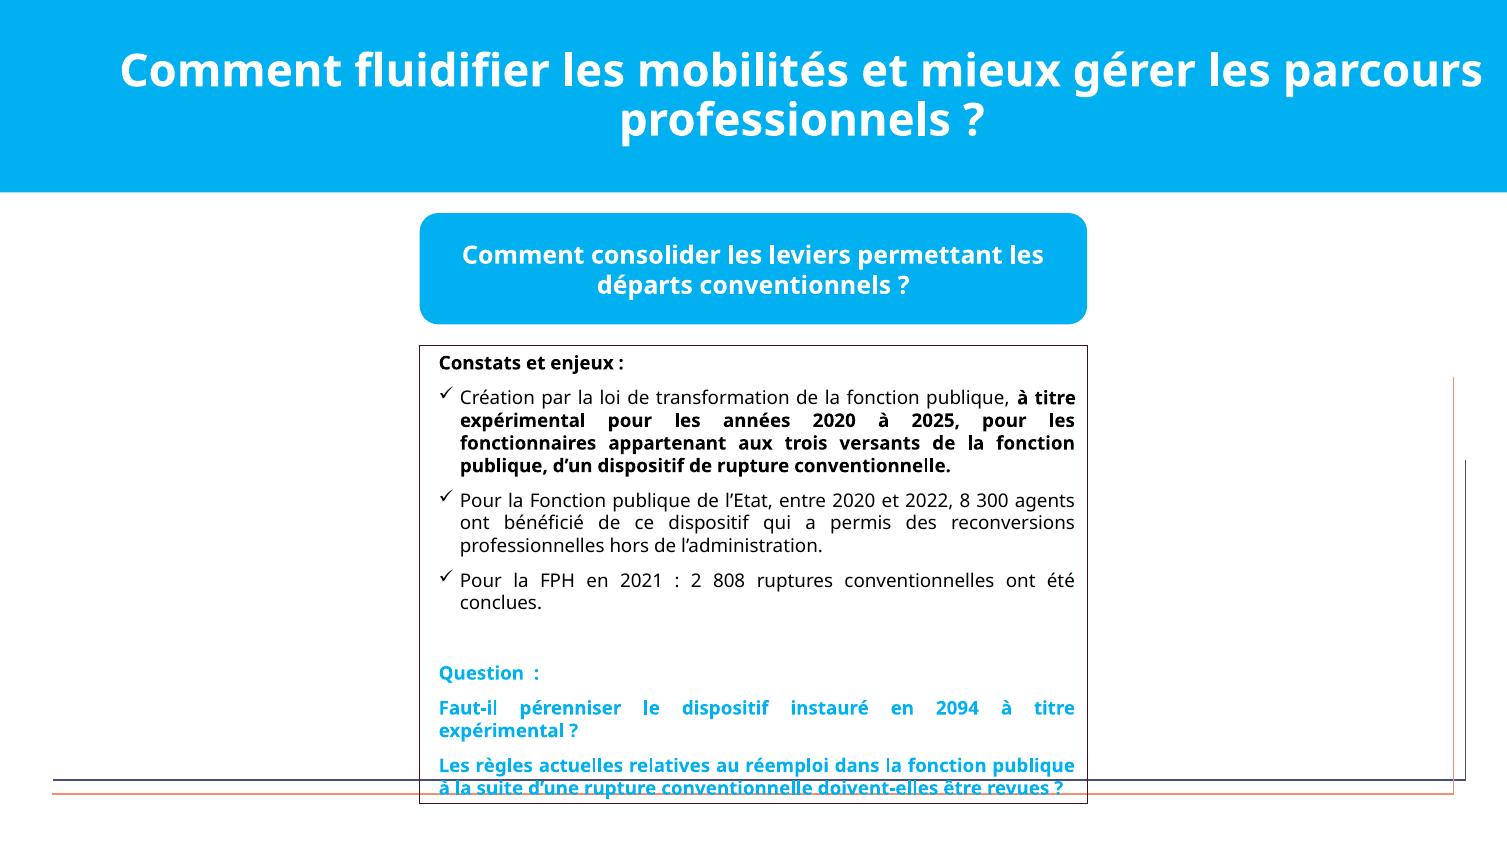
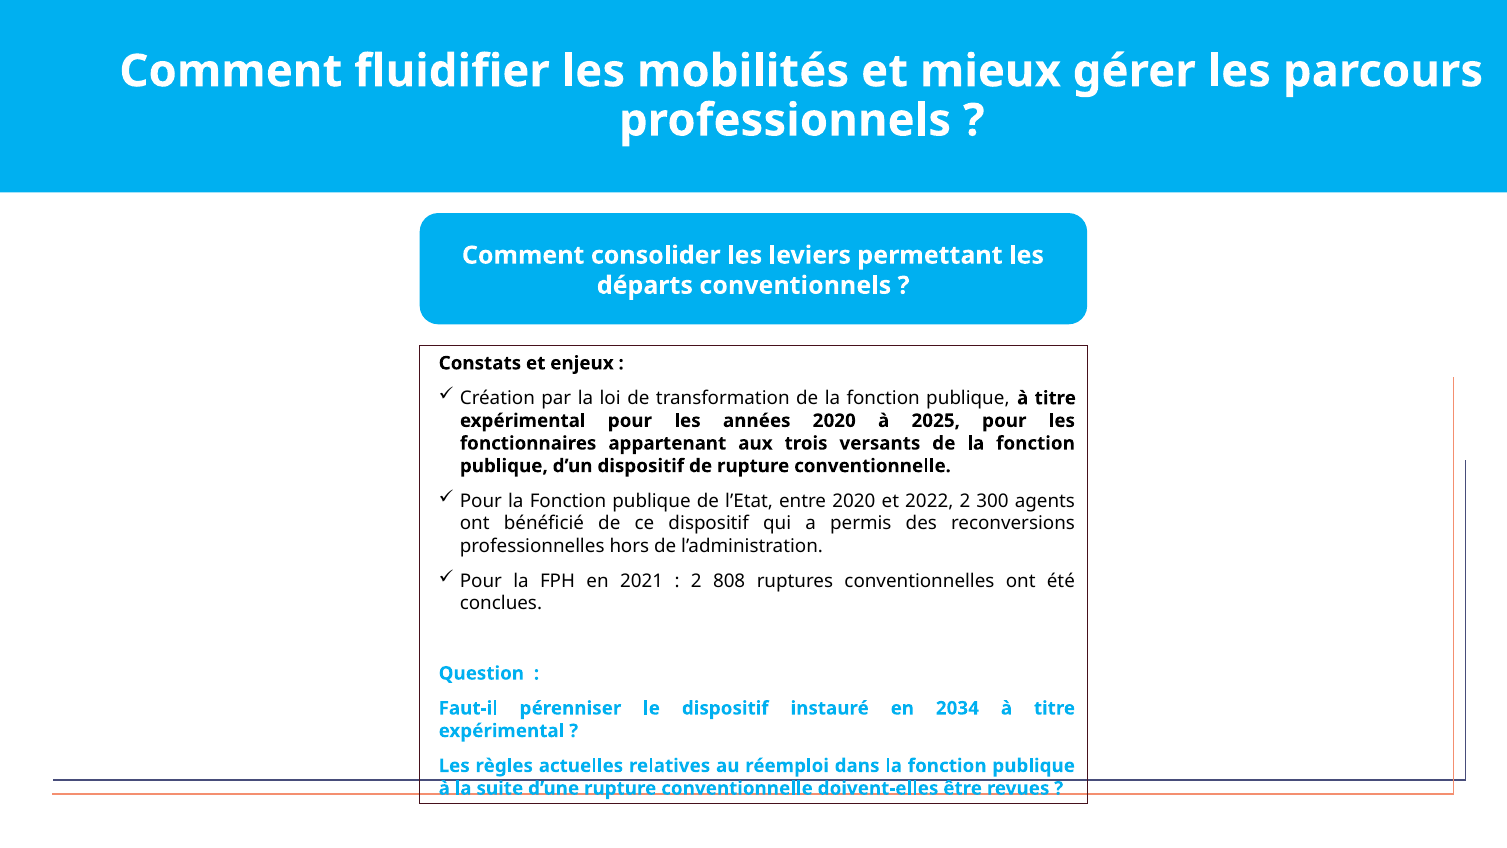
2022 8: 8 -> 2 (965, 501)
2094: 2094 -> 2034 (957, 708)
